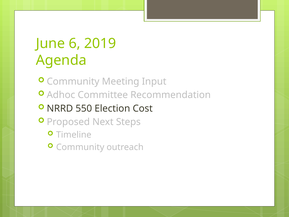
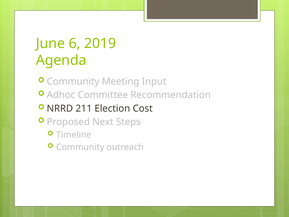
550: 550 -> 211 (84, 108)
